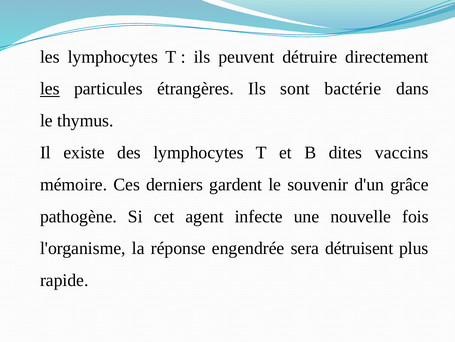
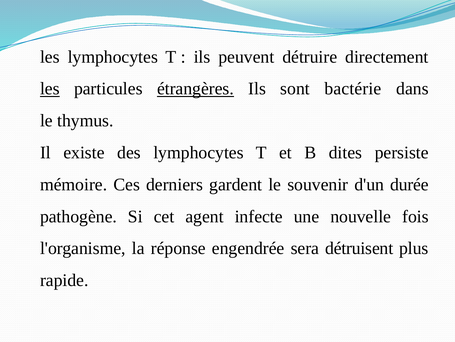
étrangères underline: none -> present (195, 89)
vaccins: vaccins -> persiste (402, 152)
grâce: grâce -> durée (410, 184)
